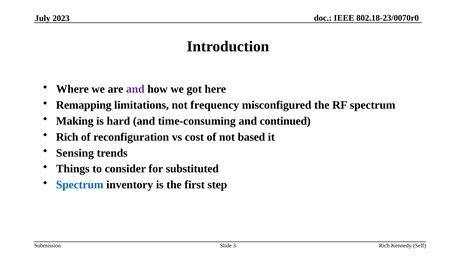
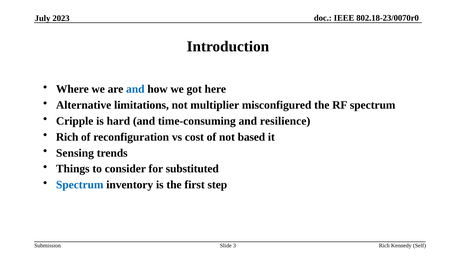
and colour: purple -> blue (135, 89)
Remapping: Remapping -> Alternative (84, 105)
frequency: frequency -> multiplier (215, 105)
Making: Making -> Cripple (75, 121)
continued: continued -> resilience (285, 121)
